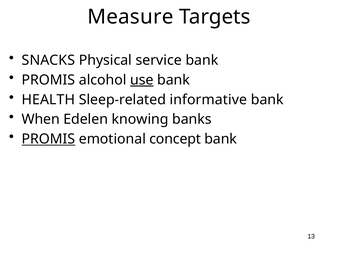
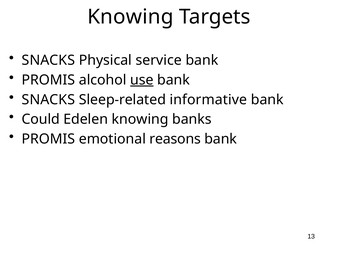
Measure: Measure -> Knowing (130, 17)
HEALTH: HEALTH -> SNACKS (48, 100)
When: When -> Could (41, 120)
PROMIS underline: present -> none (48, 139)
concept: concept -> reasons (175, 139)
